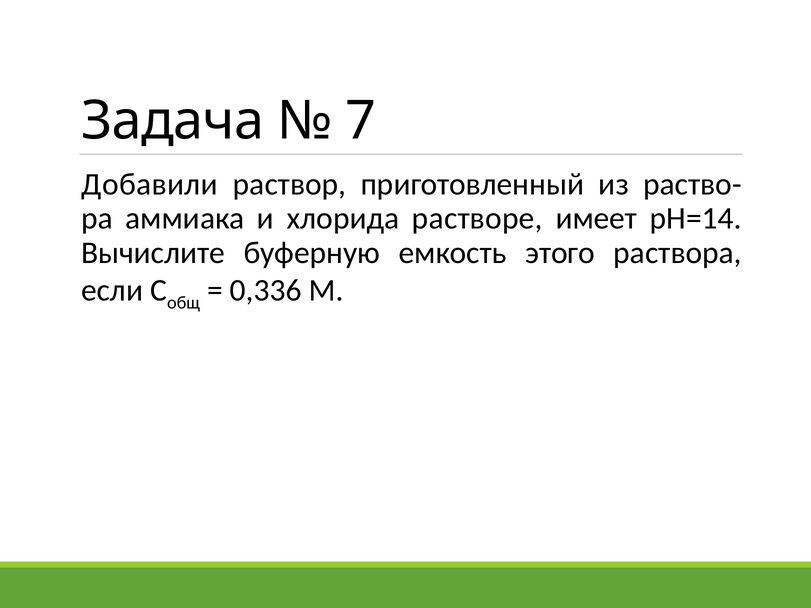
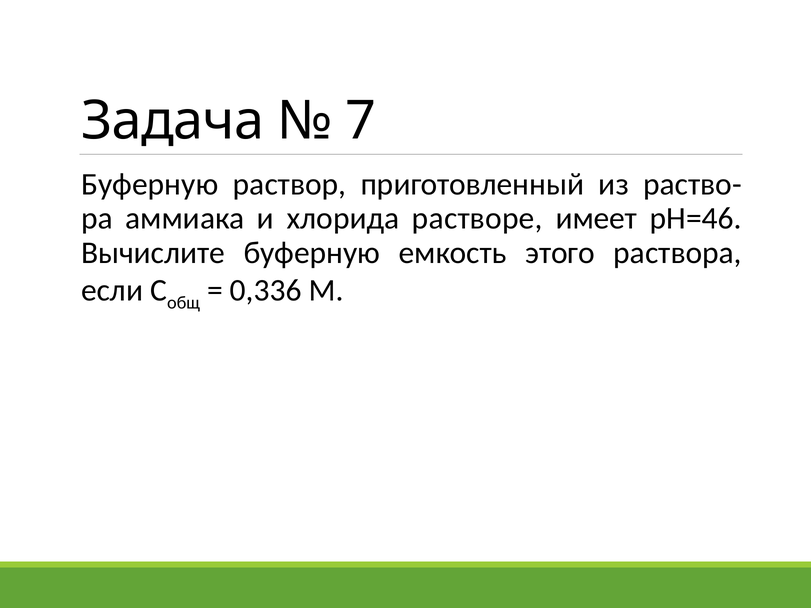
Добавили: Добавили -> Буферную (150, 185)
рН=14: рН=14 -> рН=46 (696, 219)
